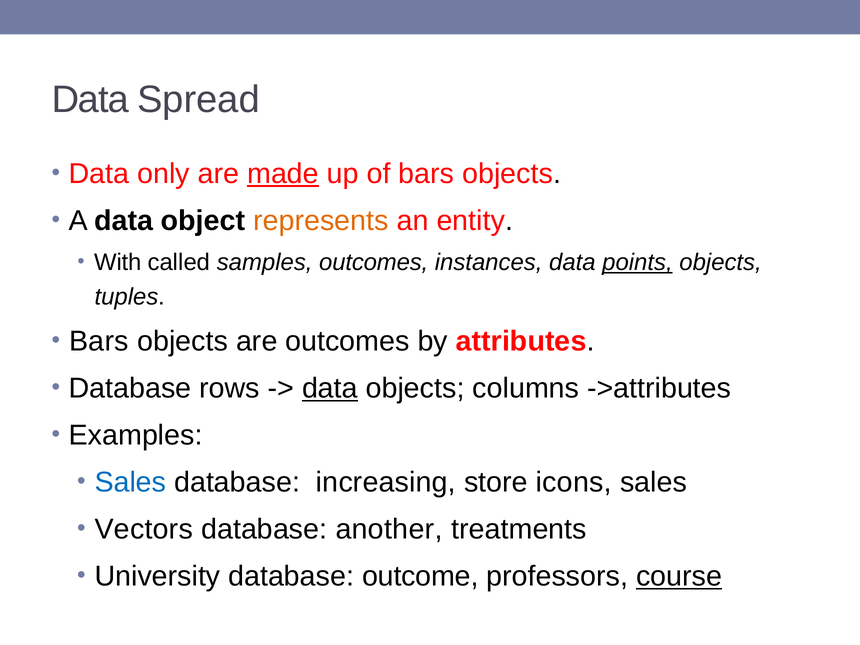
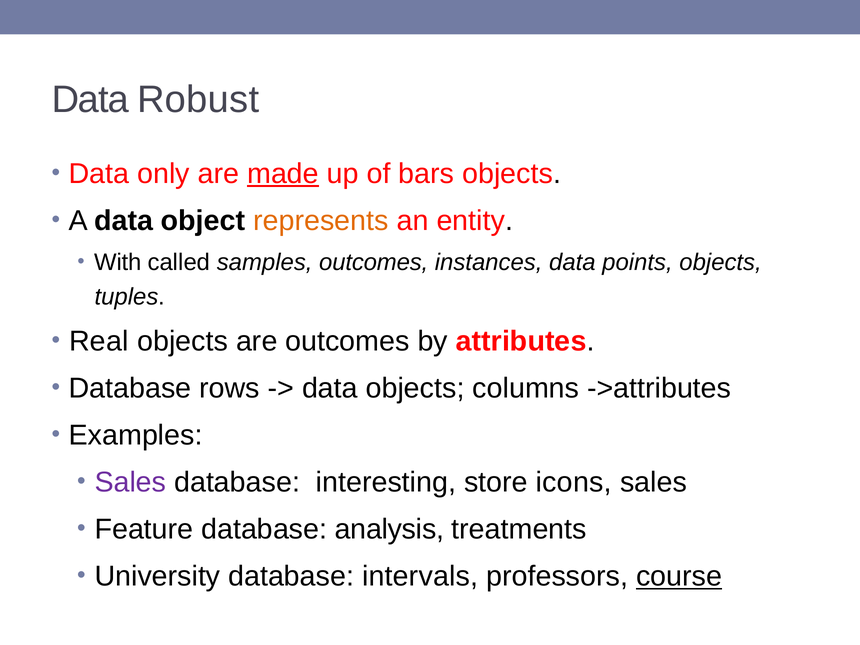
Spread: Spread -> Robust (198, 99)
points underline: present -> none (637, 262)
Bars: Bars -> Real (99, 341)
data underline: present -> none (330, 388)
Sales colour: blue -> purple (130, 482)
increasing: increasing -> interesting (386, 482)
Vectors: Vectors -> Feature (144, 529)
another: another -> analysis (389, 529)
outcome: outcome -> intervals (420, 576)
